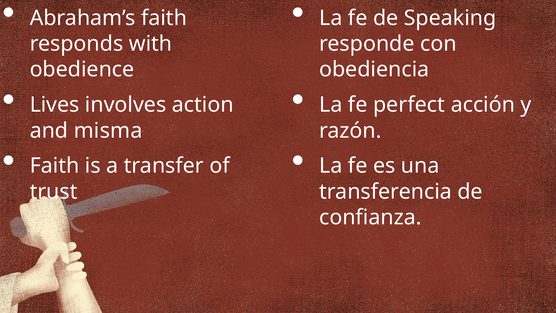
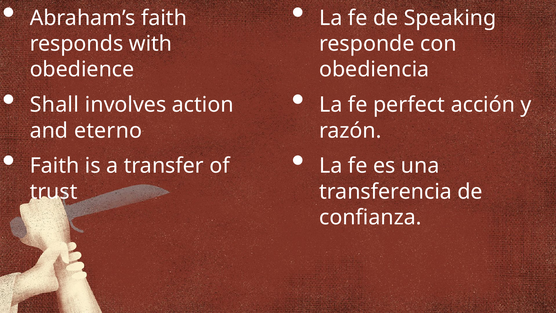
Lives: Lives -> Shall (54, 105)
misma: misma -> eterno (108, 130)
